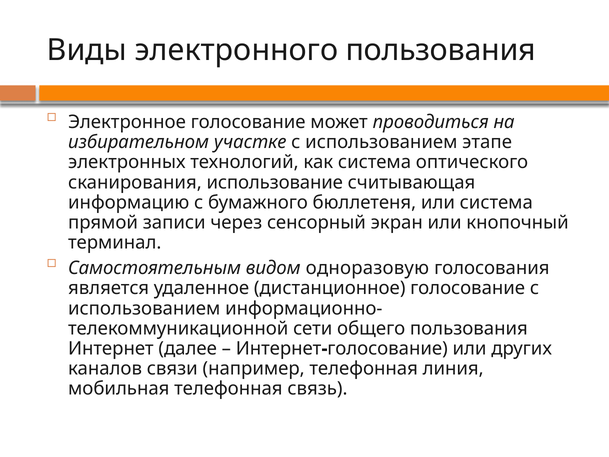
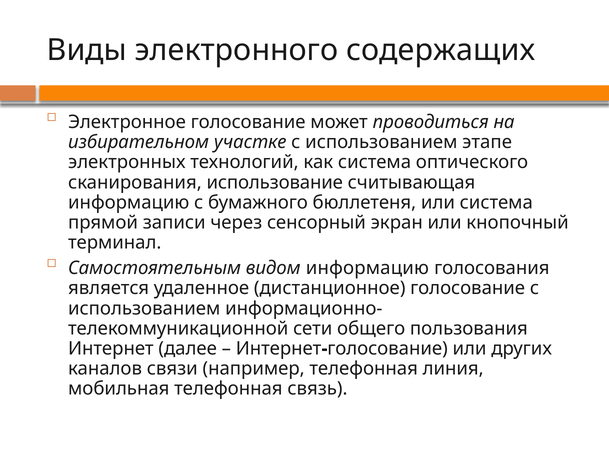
электронного пользования: пользования -> содержащих (441, 50)
видом одноразовую: одноразовую -> информацию (367, 268)
